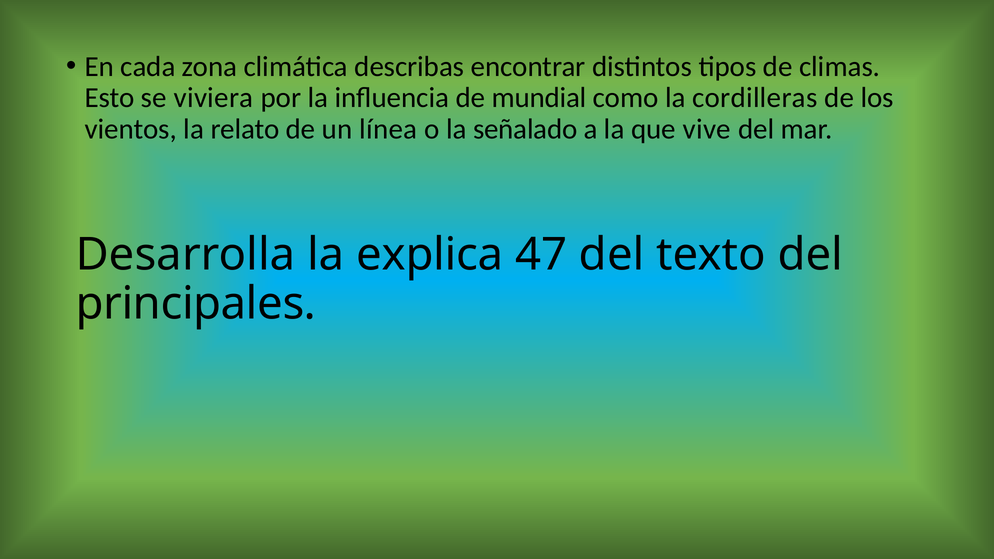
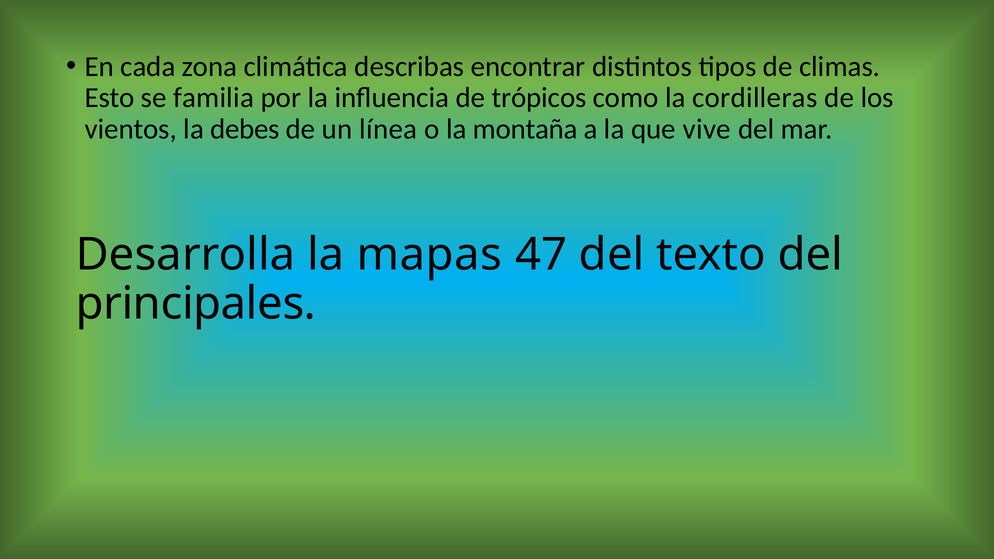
viviera: viviera -> familia (214, 98)
mundial: mundial -> trópicos (539, 98)
relato: relato -> debes (245, 129)
señalado: señalado -> montaña (525, 129)
explica: explica -> mapas (429, 255)
